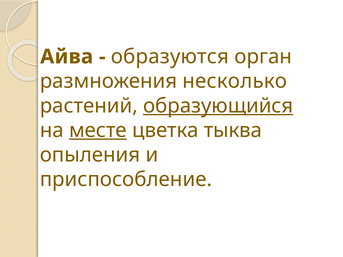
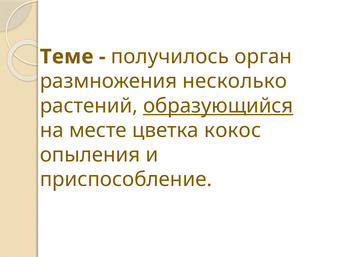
Айва: Айва -> Теме (67, 57)
образуются: образуются -> получилось (170, 57)
месте underline: present -> none (98, 130)
тыква: тыква -> кокос (233, 130)
